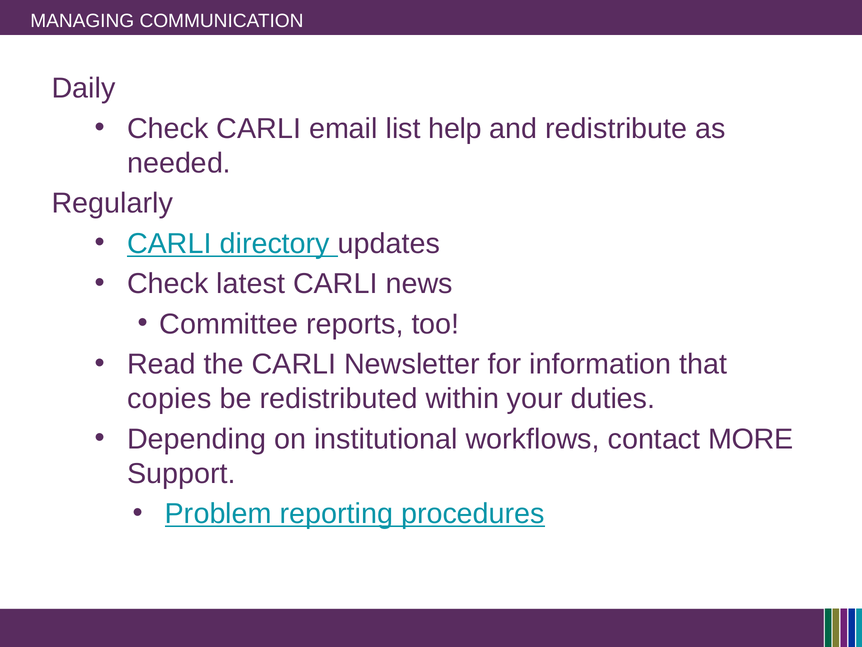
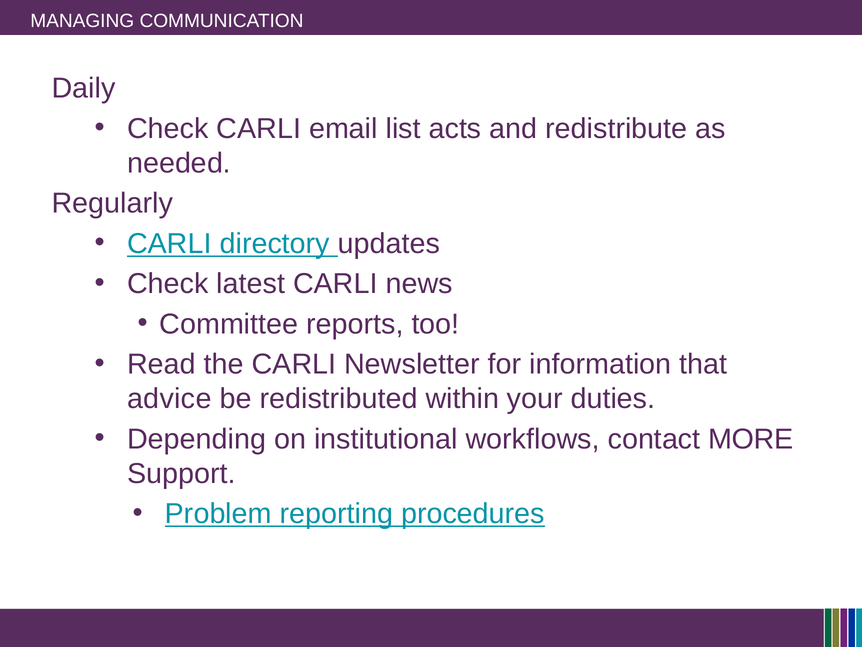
help: help -> acts (455, 128)
copies: copies -> advice (169, 398)
